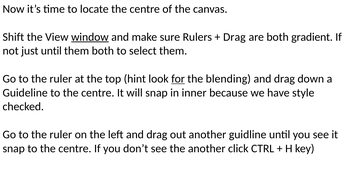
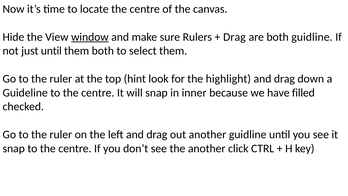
Shift: Shift -> Hide (13, 37)
both gradient: gradient -> guidline (312, 37)
for underline: present -> none (178, 79)
blending: blending -> highlight (228, 79)
style: style -> filled (303, 93)
